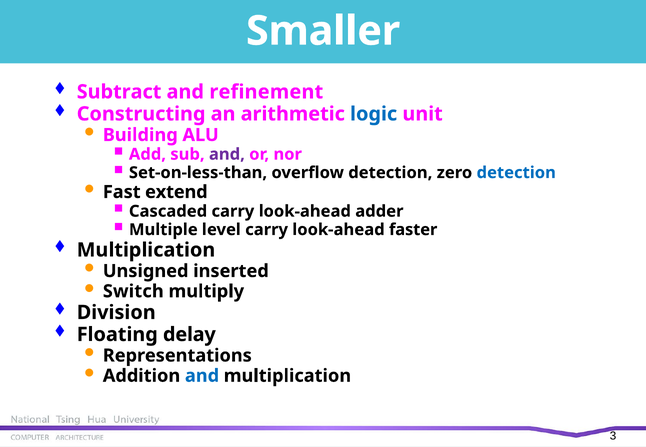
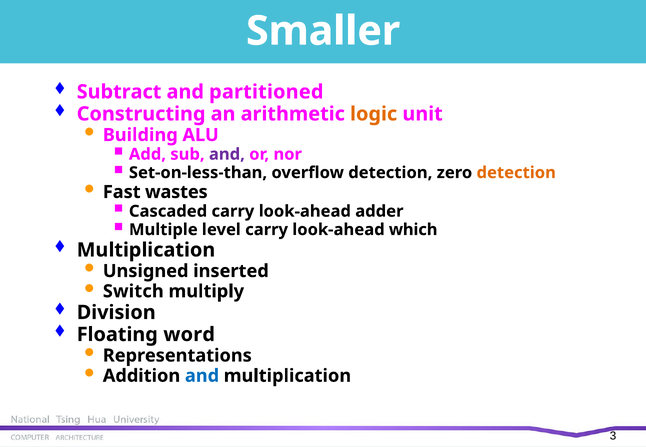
refinement: refinement -> partitioned (266, 92)
logic colour: blue -> orange (374, 114)
detection colour: blue -> orange (516, 173)
extend: extend -> wastes (176, 192)
faster: faster -> which (413, 230)
delay: delay -> word (189, 335)
